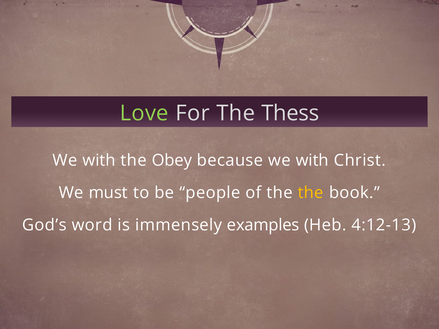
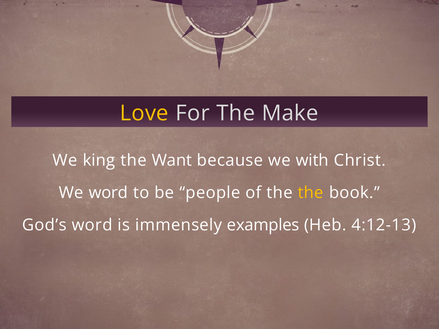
Love colour: light green -> yellow (144, 113)
Thess: Thess -> Make (290, 113)
with: with -> king (99, 160)
Obey: Obey -> Want (172, 160)
We must: must -> word (108, 193)
